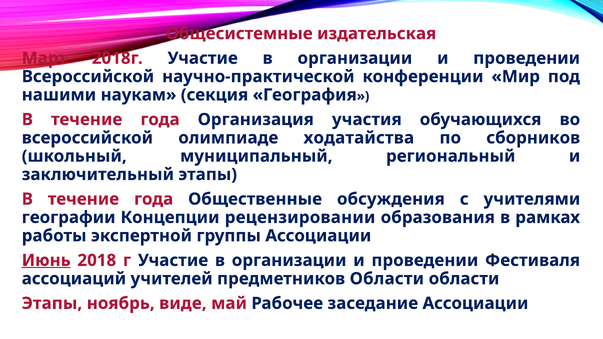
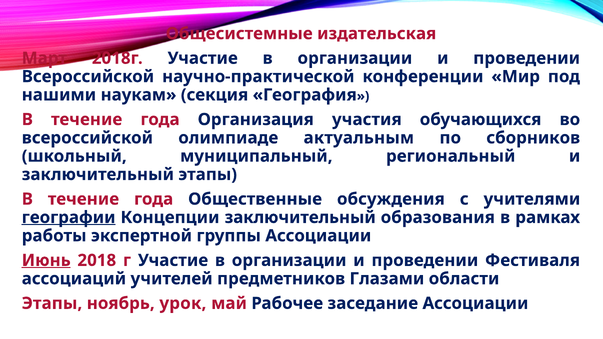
ходатайства: ходатайства -> актуальным (359, 138)
географии underline: none -> present (69, 218)
Концепции рецензировании: рецензировании -> заключительный (300, 218)
предметников Области: Области -> Глазами (387, 279)
виде: виде -> урок (183, 303)
